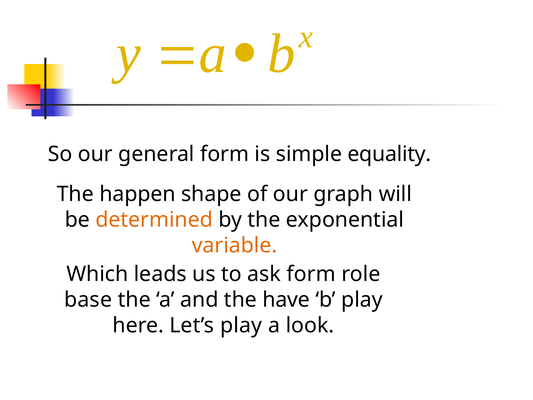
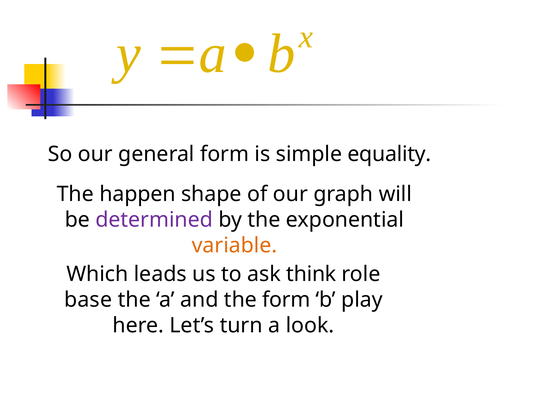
determined colour: orange -> purple (154, 220)
ask form: form -> think (311, 274)
the have: have -> form (286, 300)
Let’s play: play -> turn (241, 325)
